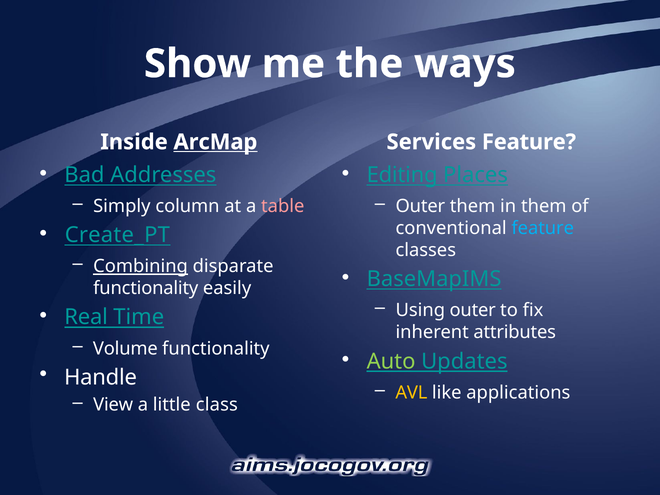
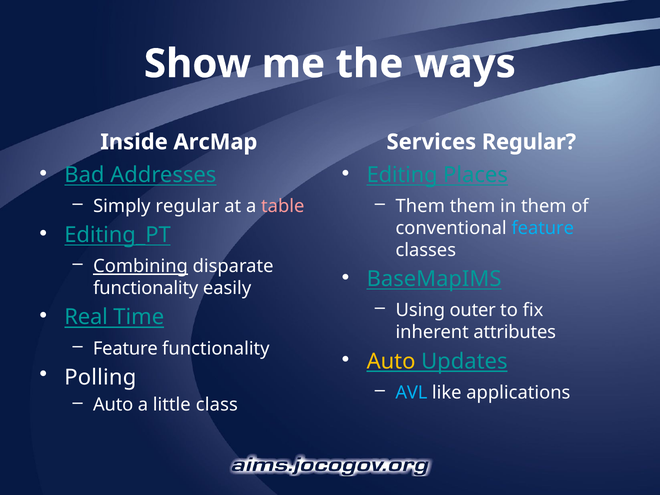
ArcMap underline: present -> none (215, 142)
Services Feature: Feature -> Regular (529, 142)
Simply column: column -> regular (187, 206)
Outer: Outer -> Them (420, 206)
Create_PT: Create_PT -> Editing_PT (118, 235)
Volume: Volume -> Feature (125, 348)
Auto colour: light green -> yellow (391, 361)
Handle: Handle -> Polling (100, 377)
AVL colour: yellow -> light blue (411, 392)
View: View -> Auto (113, 405)
